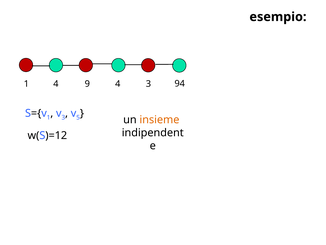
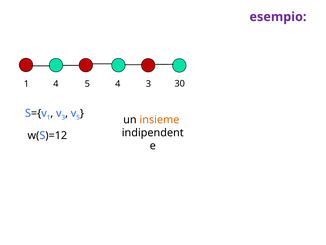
esempio colour: black -> purple (278, 17)
4 9: 9 -> 5 (87, 84)
94: 94 -> 30 (180, 83)
